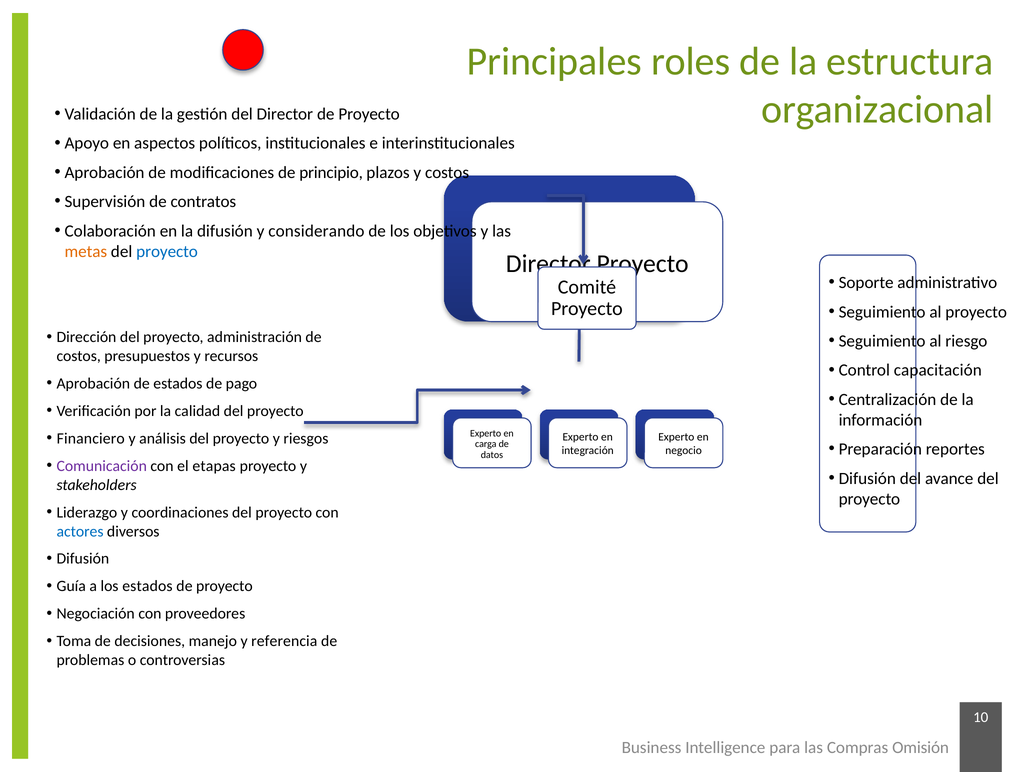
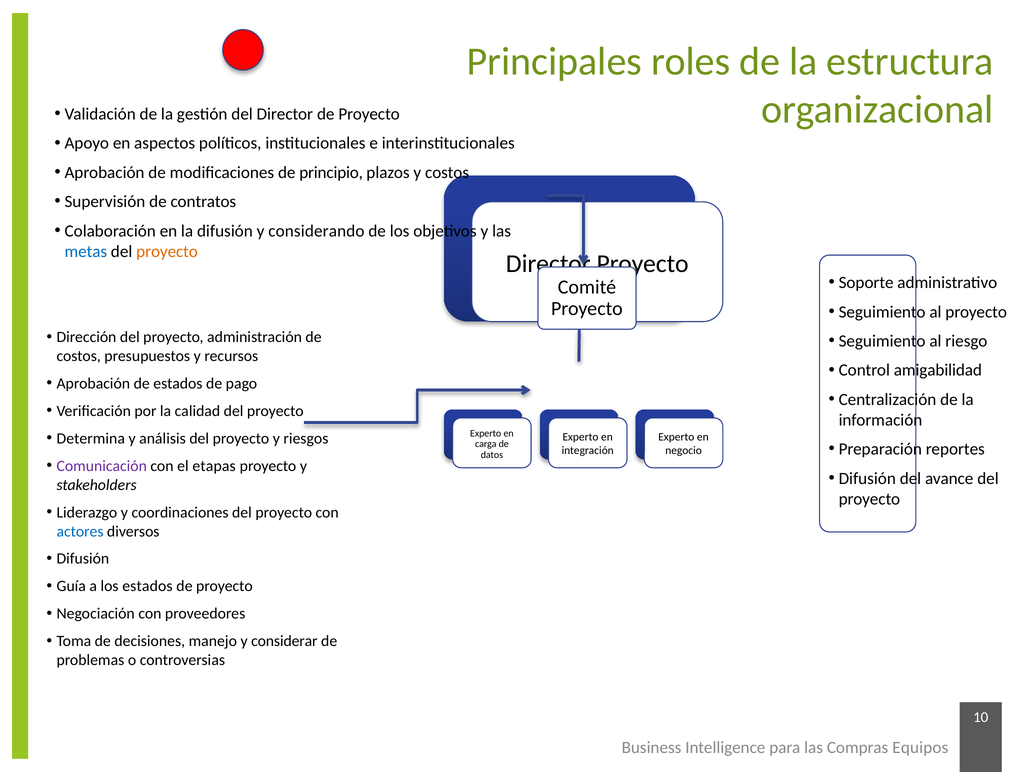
metas colour: orange -> blue (86, 251)
proyecto colour: blue -> orange (167, 251)
capacitación: capacitación -> amigabilidad (938, 370)
Financiero: Financiero -> Determina (91, 438)
referencia: referencia -> considerar (284, 641)
Omisión: Omisión -> Equipos (920, 747)
